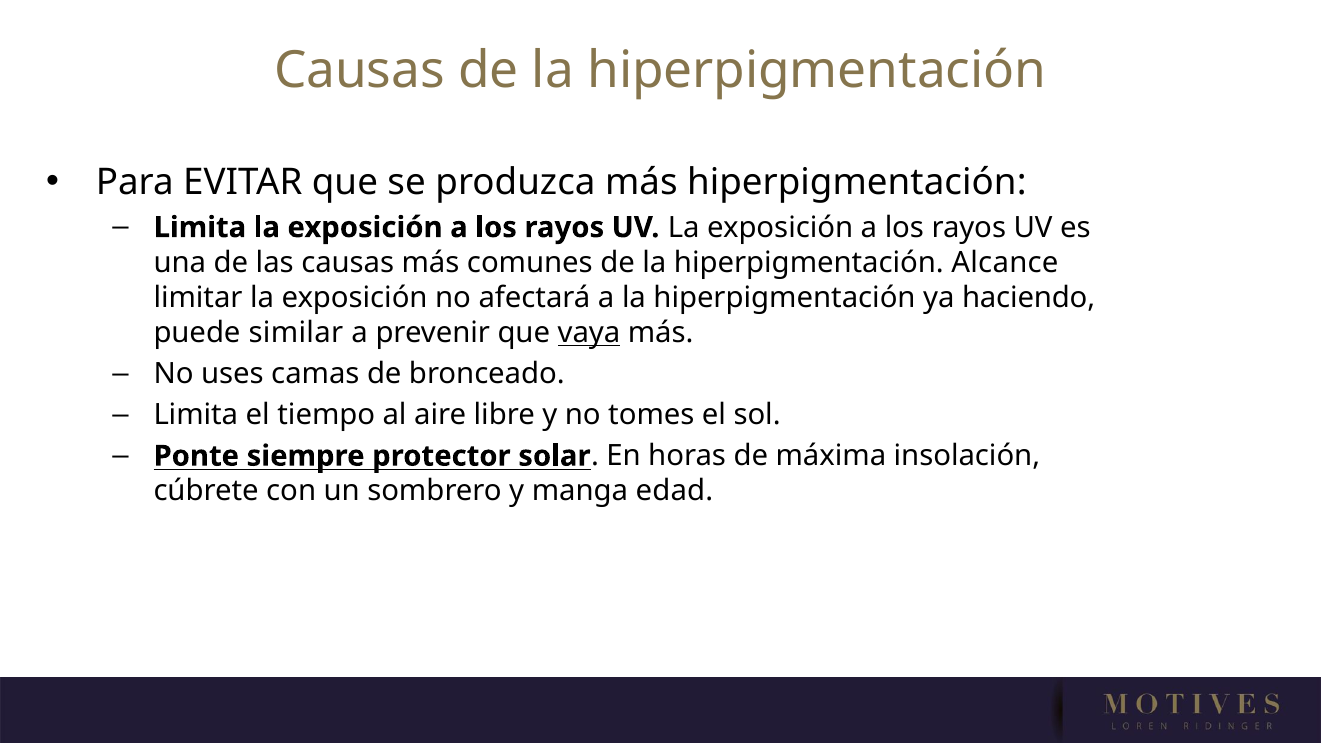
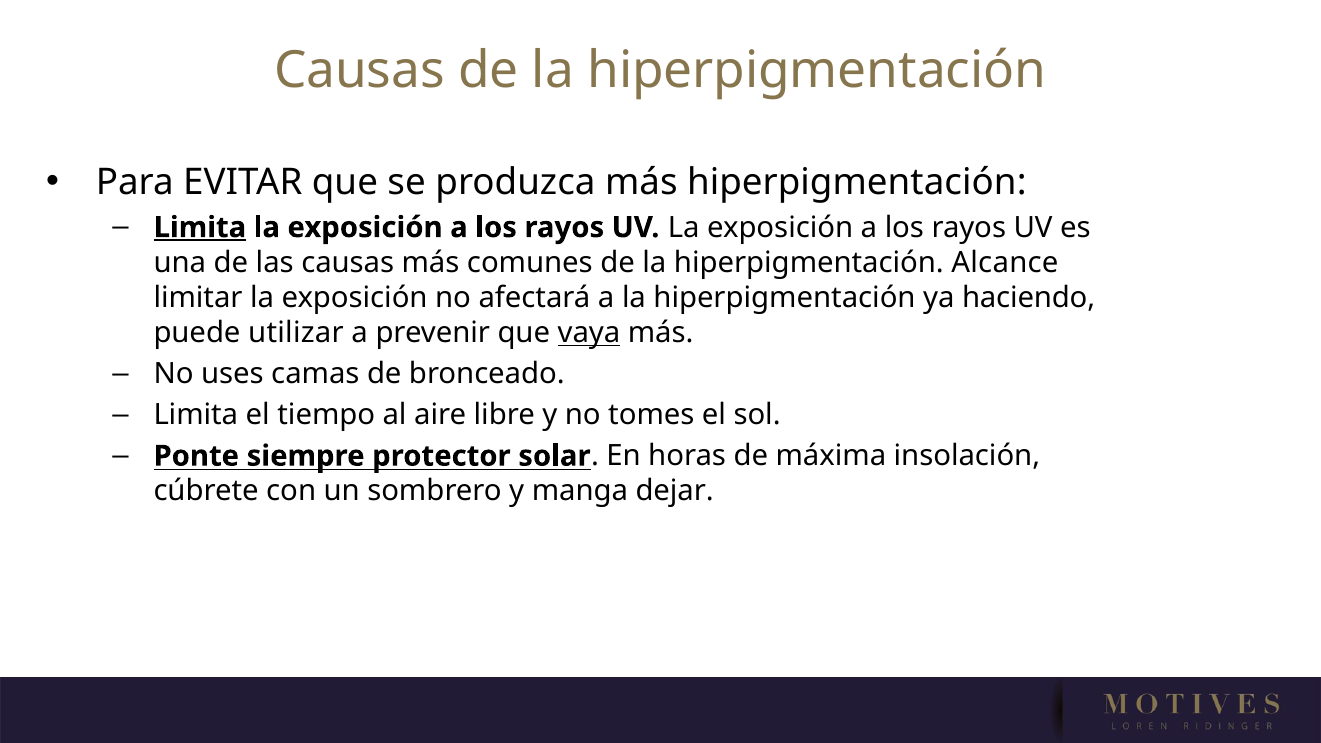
Limita underline: none -> present (200, 228)
similar: similar -> utilizar (296, 333)
edad: edad -> dejar (675, 491)
